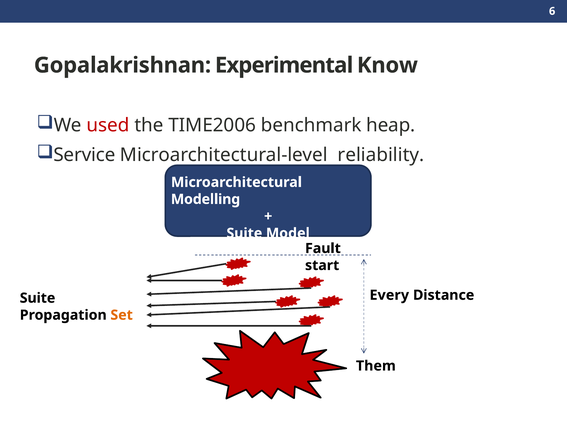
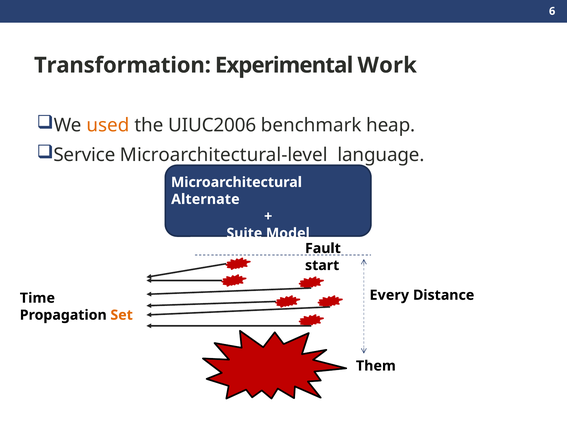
Gopalakrishnan: Gopalakrishnan -> Transformation (122, 65)
Know: Know -> Work (387, 65)
used colour: red -> orange (108, 125)
TIME2006: TIME2006 -> UIUC2006 (212, 125)
reliability: reliability -> language (381, 155)
Modelling: Modelling -> Alternate (205, 199)
Suite: Suite -> Time (37, 298)
